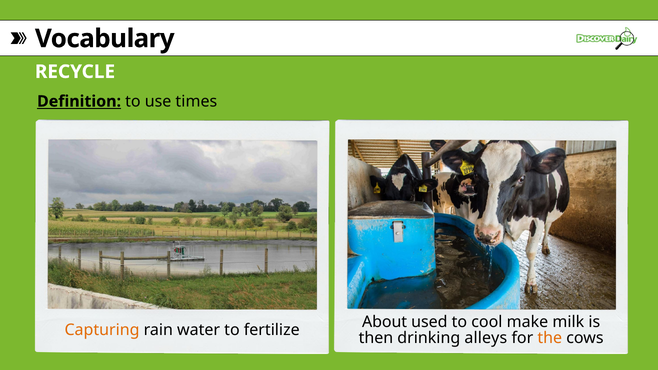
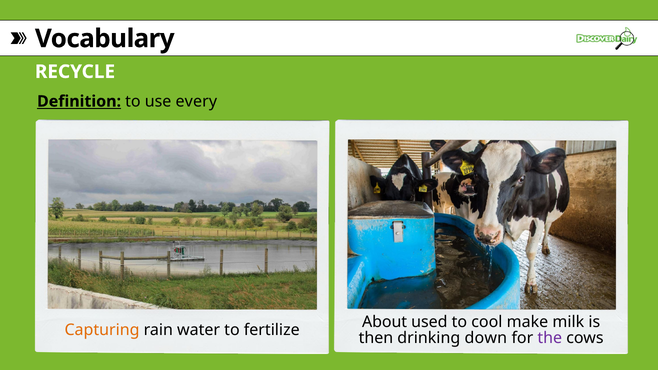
times: times -> every (196, 101)
alleys: alleys -> down (486, 338)
the colour: orange -> purple (550, 338)
